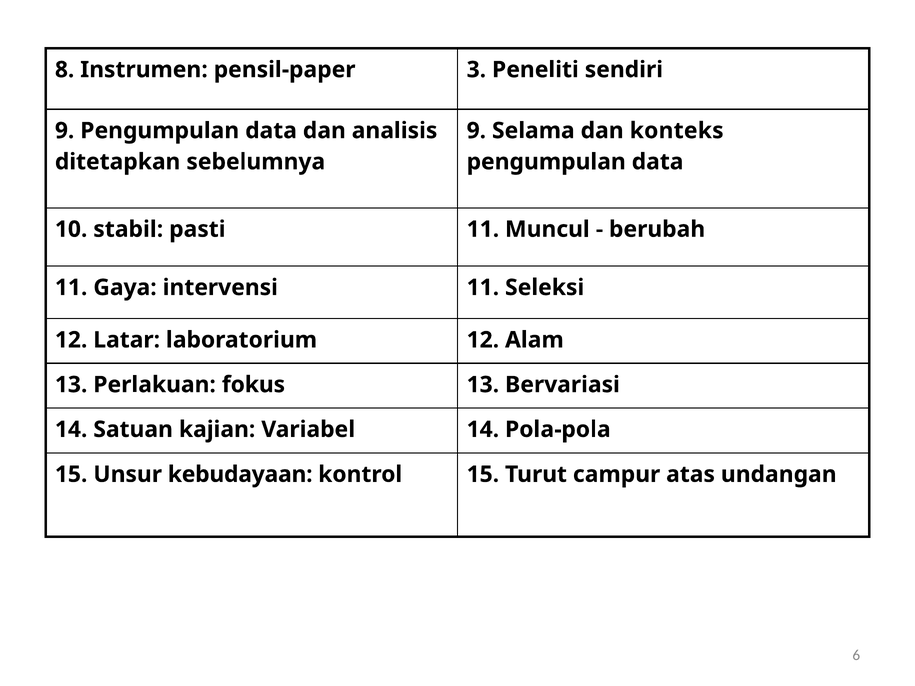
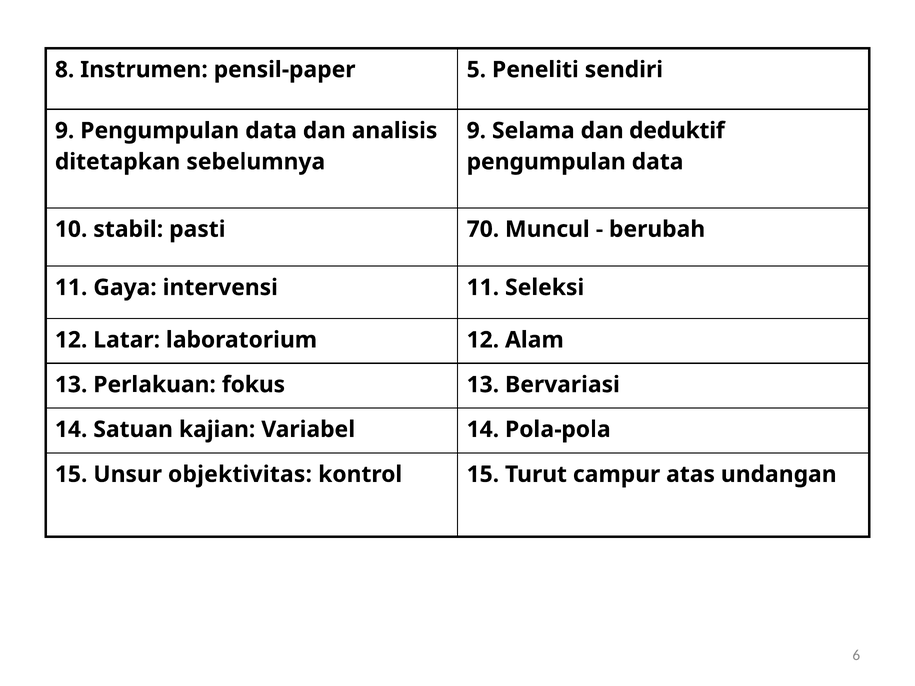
3: 3 -> 5 (476, 70)
konteks: konteks -> deduktif (677, 131)
pasti 11: 11 -> 70 (483, 229)
kebudayaan: kebudayaan -> objektivitas (240, 475)
